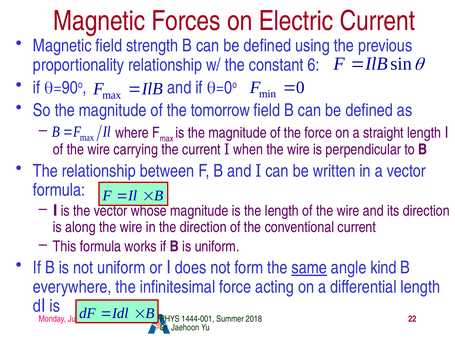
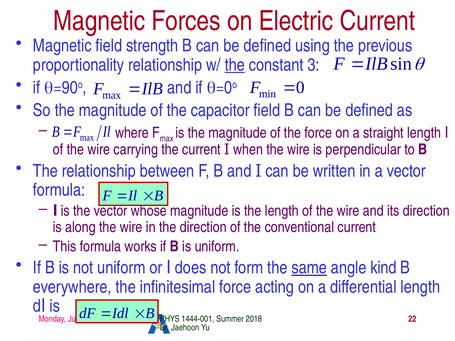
the underline: none -> present (235, 65)
6: 6 -> 3 (314, 65)
tomorrow: tomorrow -> capacitor (220, 110)
